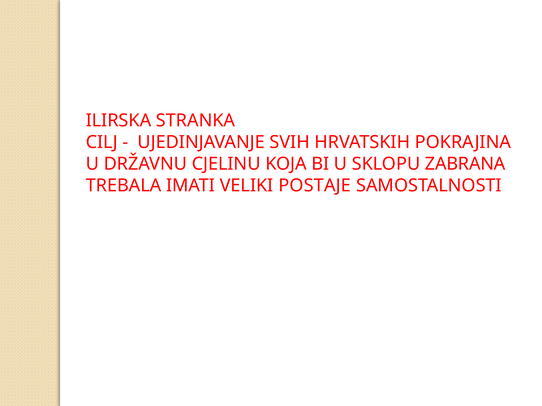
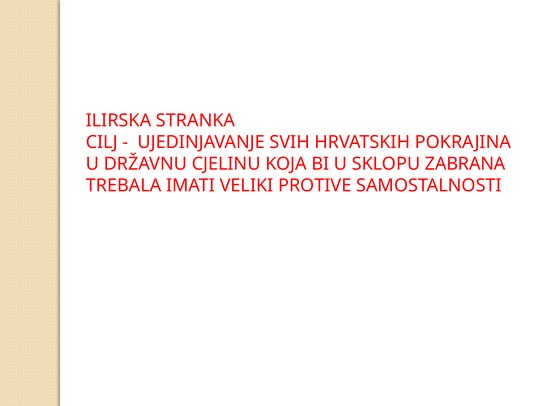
POSTAJE: POSTAJE -> PROTIVE (315, 186)
